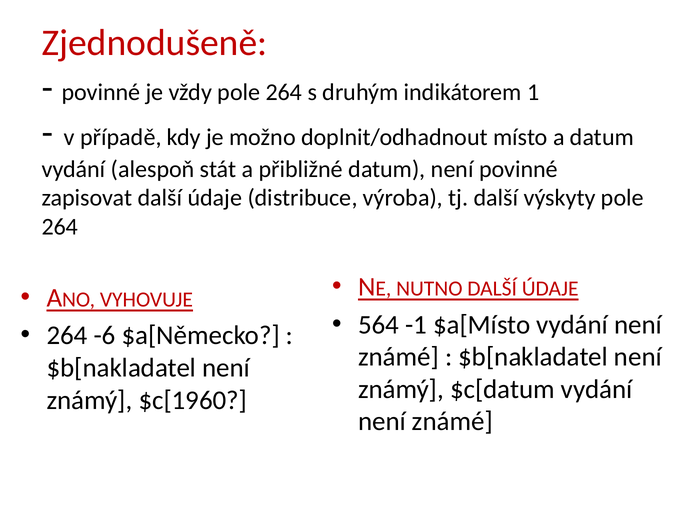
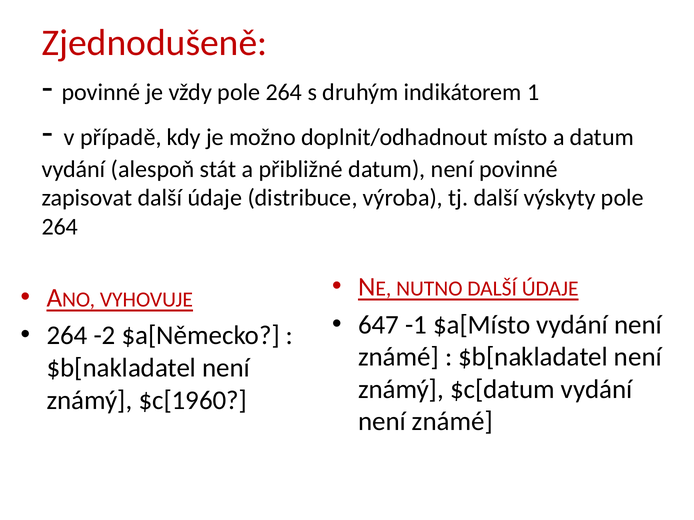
564: 564 -> 647 (379, 325)
-6: -6 -> -2 (105, 336)
